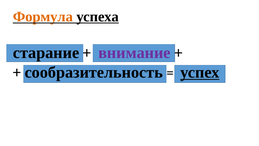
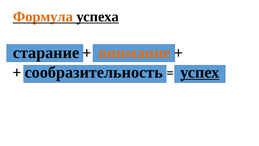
внимание colour: purple -> orange (134, 53)
